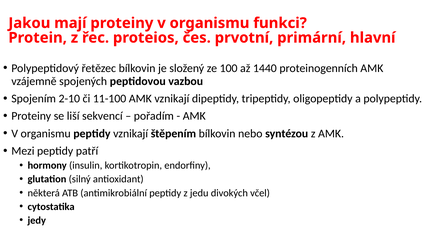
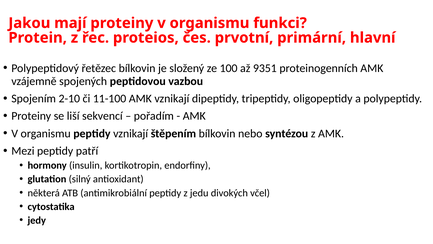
1440: 1440 -> 9351 (265, 68)
